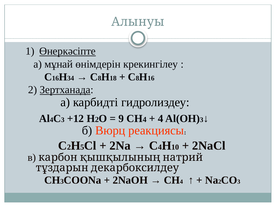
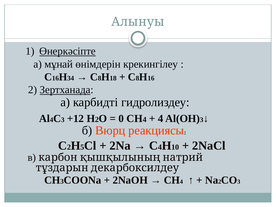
9: 9 -> 0 (121, 119)
